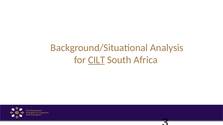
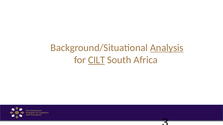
Analysis underline: none -> present (167, 48)
